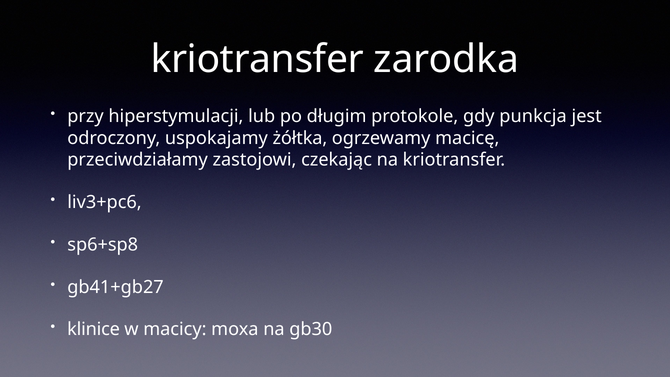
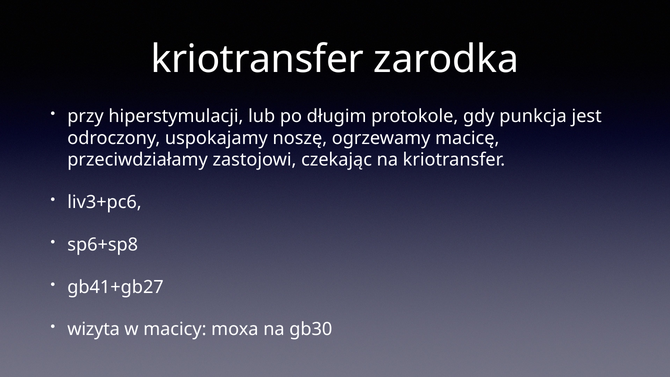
żółtka: żółtka -> noszę (300, 138)
klinice: klinice -> wizyta (94, 329)
